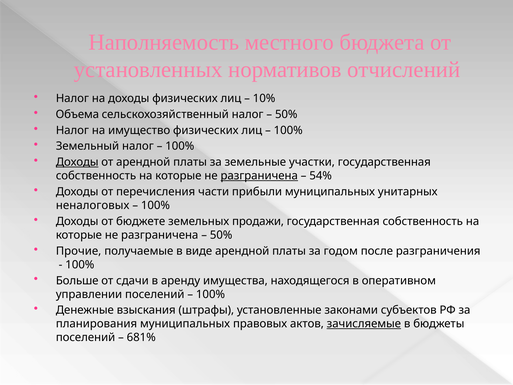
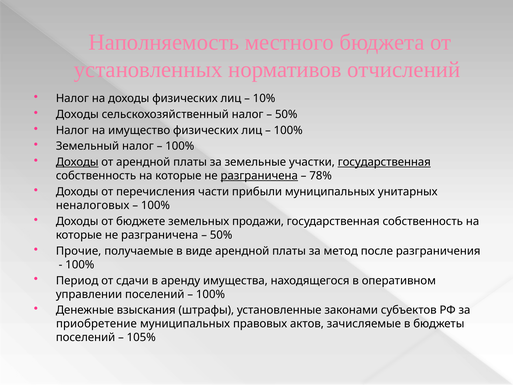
Объема: Объема -> Доходы (77, 114)
государственная underline: none -> present (384, 162)
54%: 54% -> 78% (321, 176)
годом: годом -> метод (341, 251)
Больше: Больше -> Период (77, 280)
планирования: планирования -> приобретение (96, 324)
зачисляемые underline: present -> none (364, 324)
681%: 681% -> 105% (141, 337)
